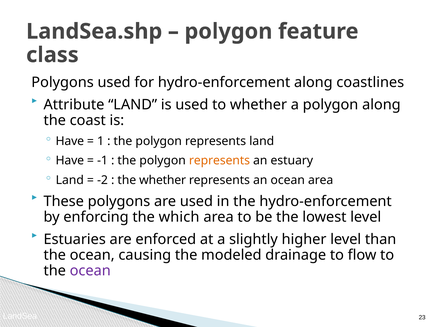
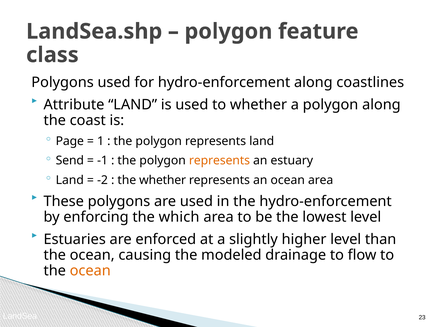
Have: Have -> Page (70, 141)
Have: Have -> Send (70, 161)
ocean colour: purple -> orange (90, 271)
